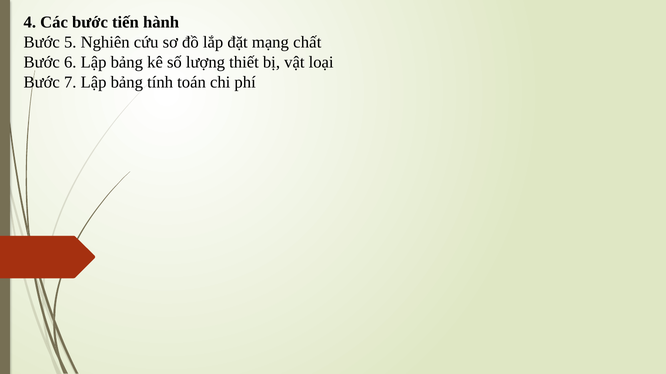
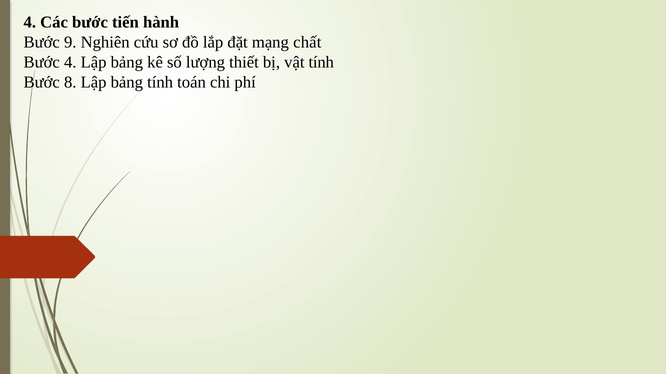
5: 5 -> 9 (70, 42)
Bước 6: 6 -> 4 (70, 62)
vật loại: loại -> tính (321, 62)
7: 7 -> 8 (70, 82)
